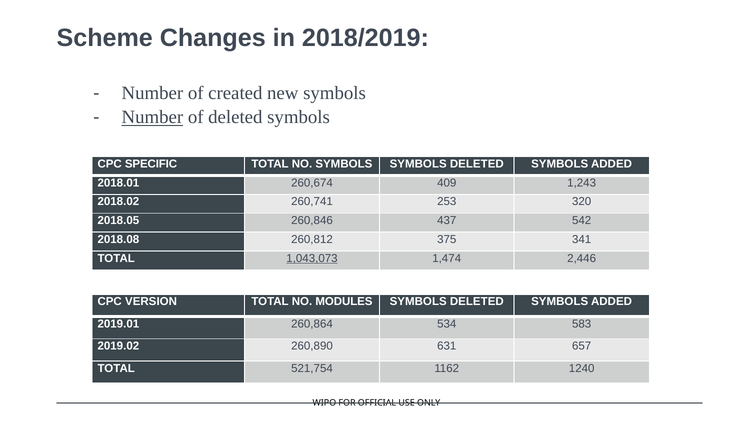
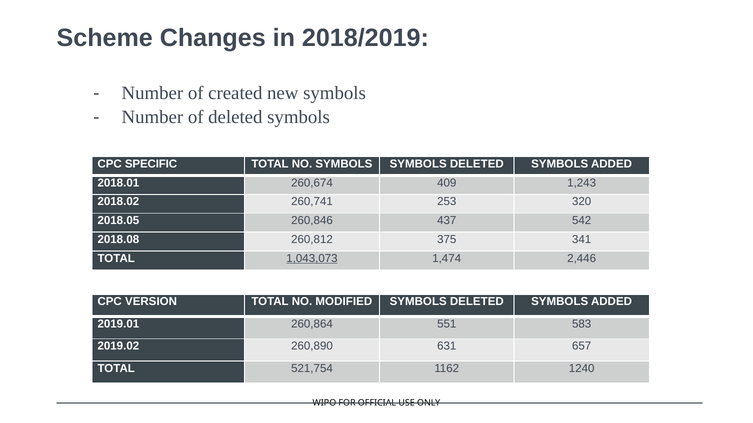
Number underline: present -> none (152, 117)
MODULES: MODULES -> MODIFIED (344, 302)
534: 534 -> 551 (447, 324)
